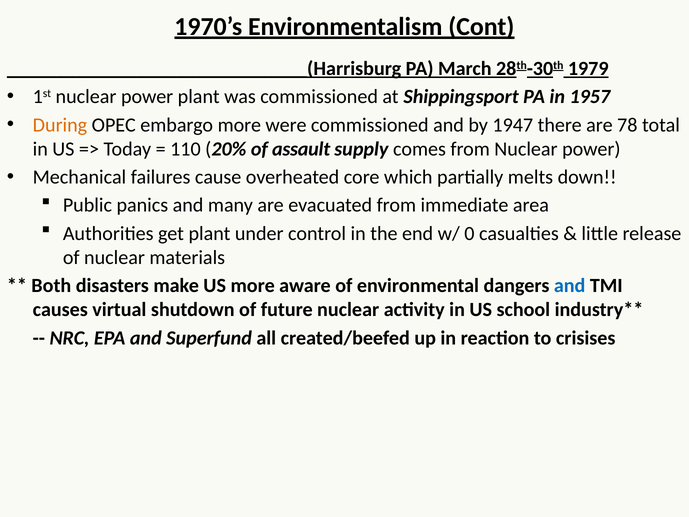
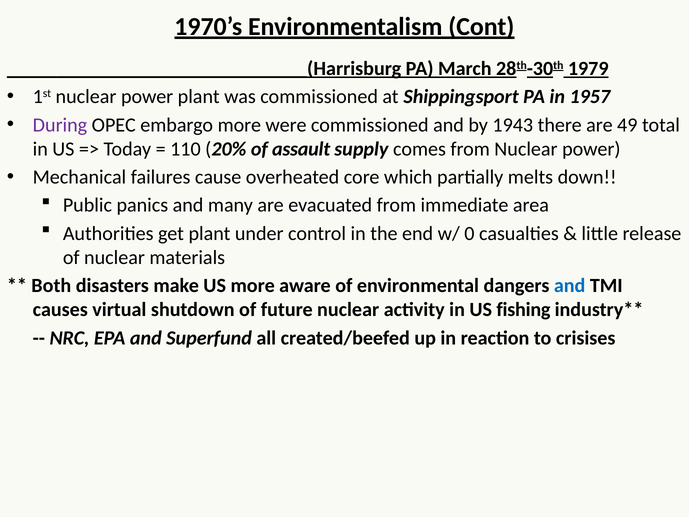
During colour: orange -> purple (60, 125)
1947: 1947 -> 1943 (513, 125)
78: 78 -> 49 (627, 125)
school: school -> fishing (523, 310)
